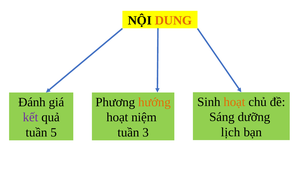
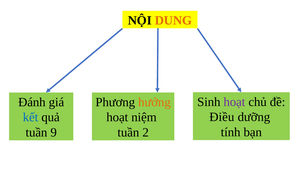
hoạt colour: orange -> purple (234, 102)
Sáng: Sáng -> Điều (222, 117)
kết colour: purple -> blue (31, 117)
lịch: lịch -> tính (231, 132)
5: 5 -> 9 (54, 133)
3: 3 -> 2 (146, 133)
